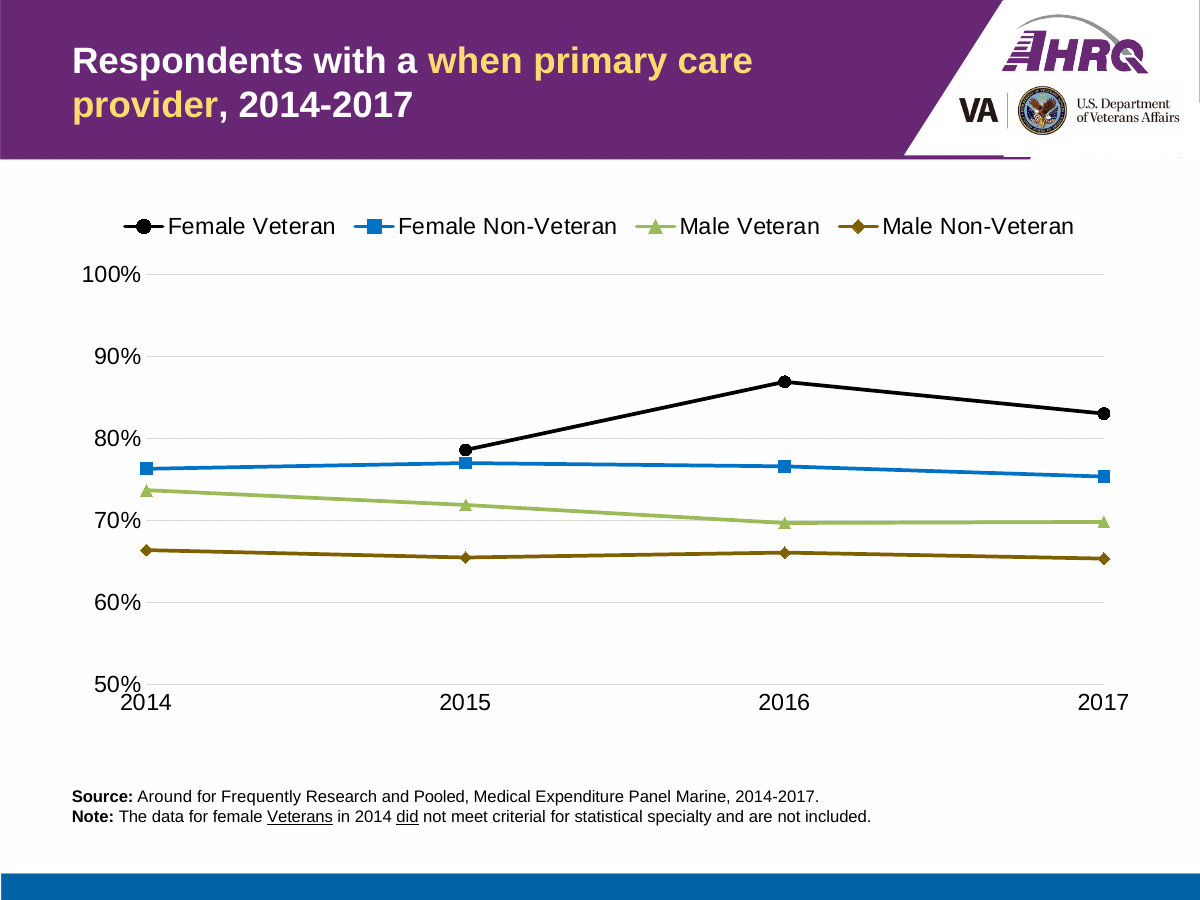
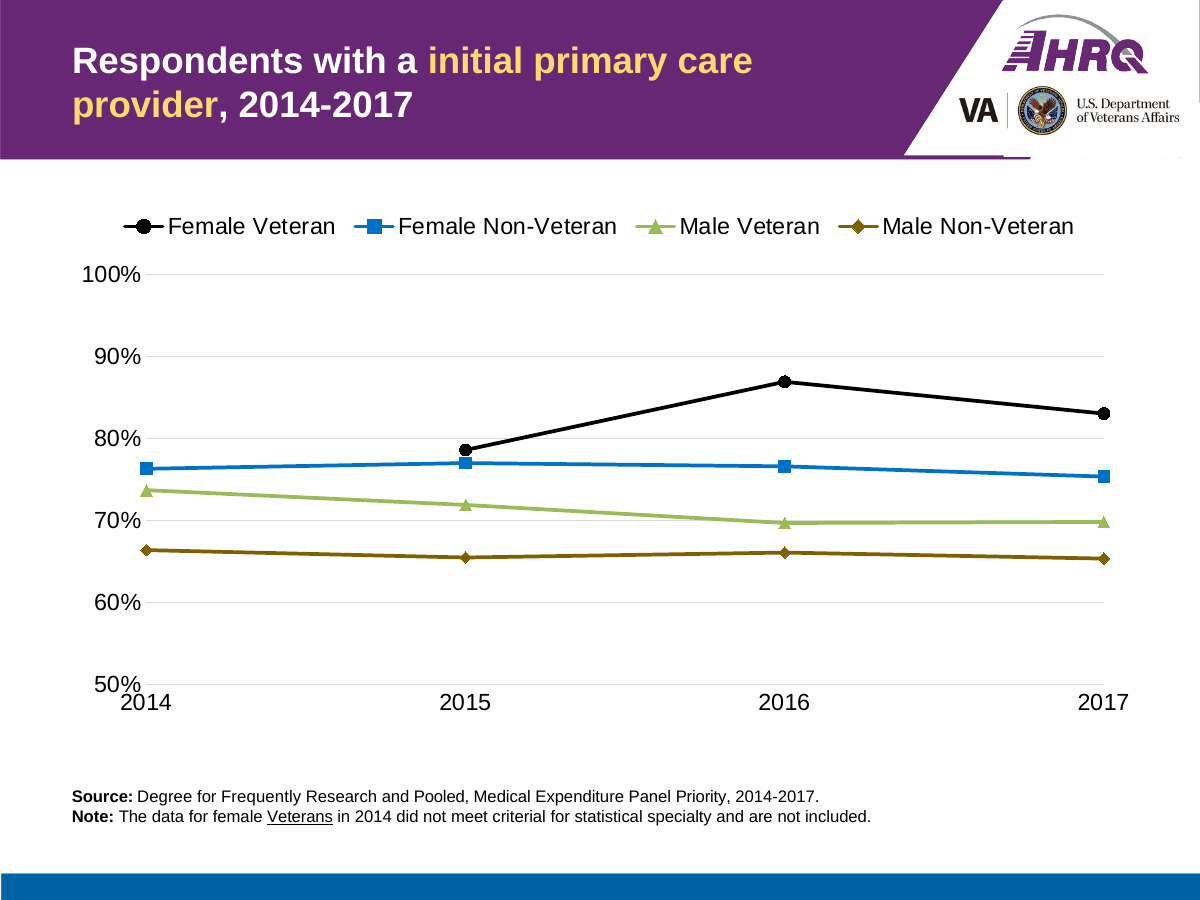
when: when -> initial (476, 61)
Around: Around -> Degree (165, 797)
Marine: Marine -> Priority (703, 797)
did underline: present -> none (408, 817)
